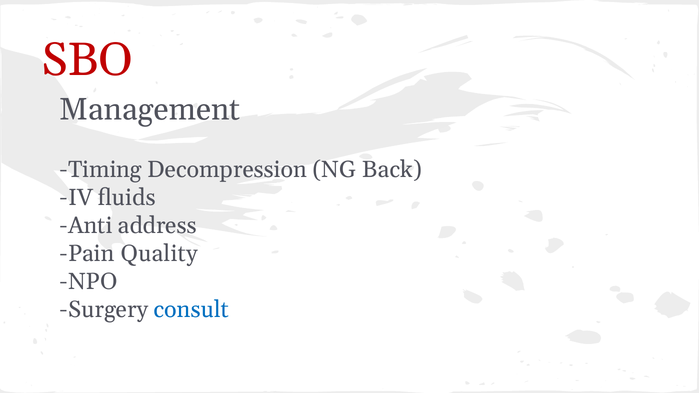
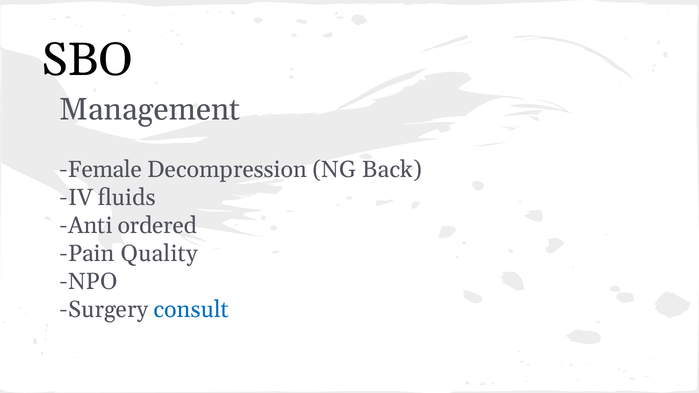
SBO colour: red -> black (88, 60)
Timing: Timing -> Female (101, 170)
address: address -> ordered (157, 226)
